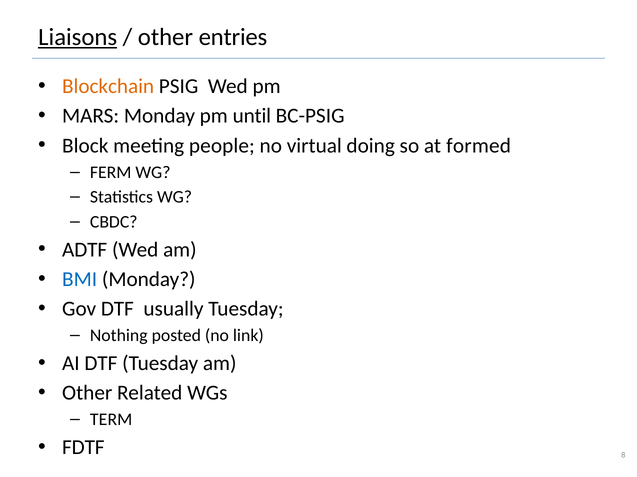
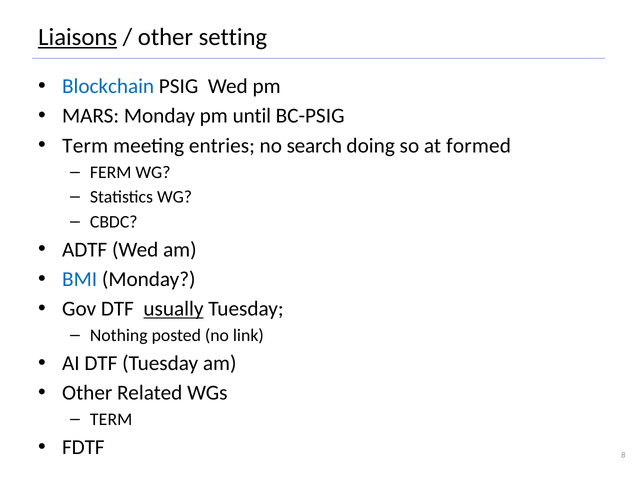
entries: entries -> setting (233, 37)
Blockchain colour: orange -> blue (108, 86)
Block: Block -> Term (85, 146)
people: people -> entries (222, 146)
virtual: virtual -> search (314, 146)
usually underline: none -> present (173, 309)
